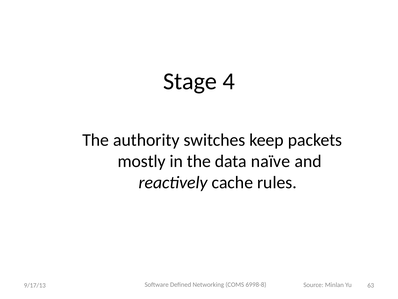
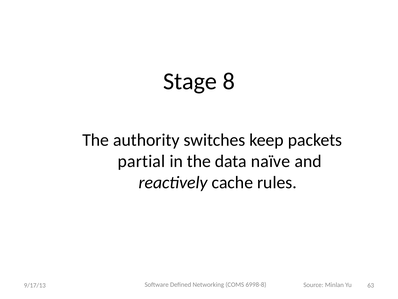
4: 4 -> 8 (229, 81)
mostly: mostly -> partial (141, 161)
